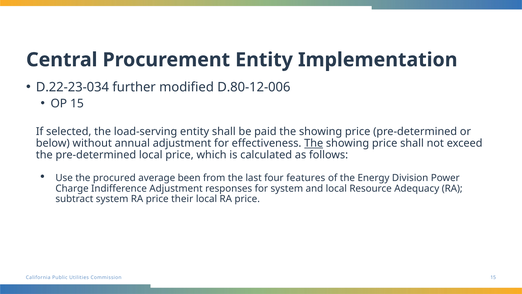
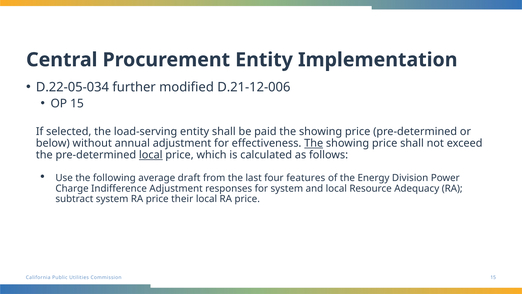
D.22-23-034: D.22-23-034 -> D.22-05-034 (72, 87)
D.80-12-006: D.80-12-006 -> D.21-12-006 (254, 87)
local underline: none -> present (151, 155)
procured: procured -> following (114, 178)
been: been -> draft (189, 178)
